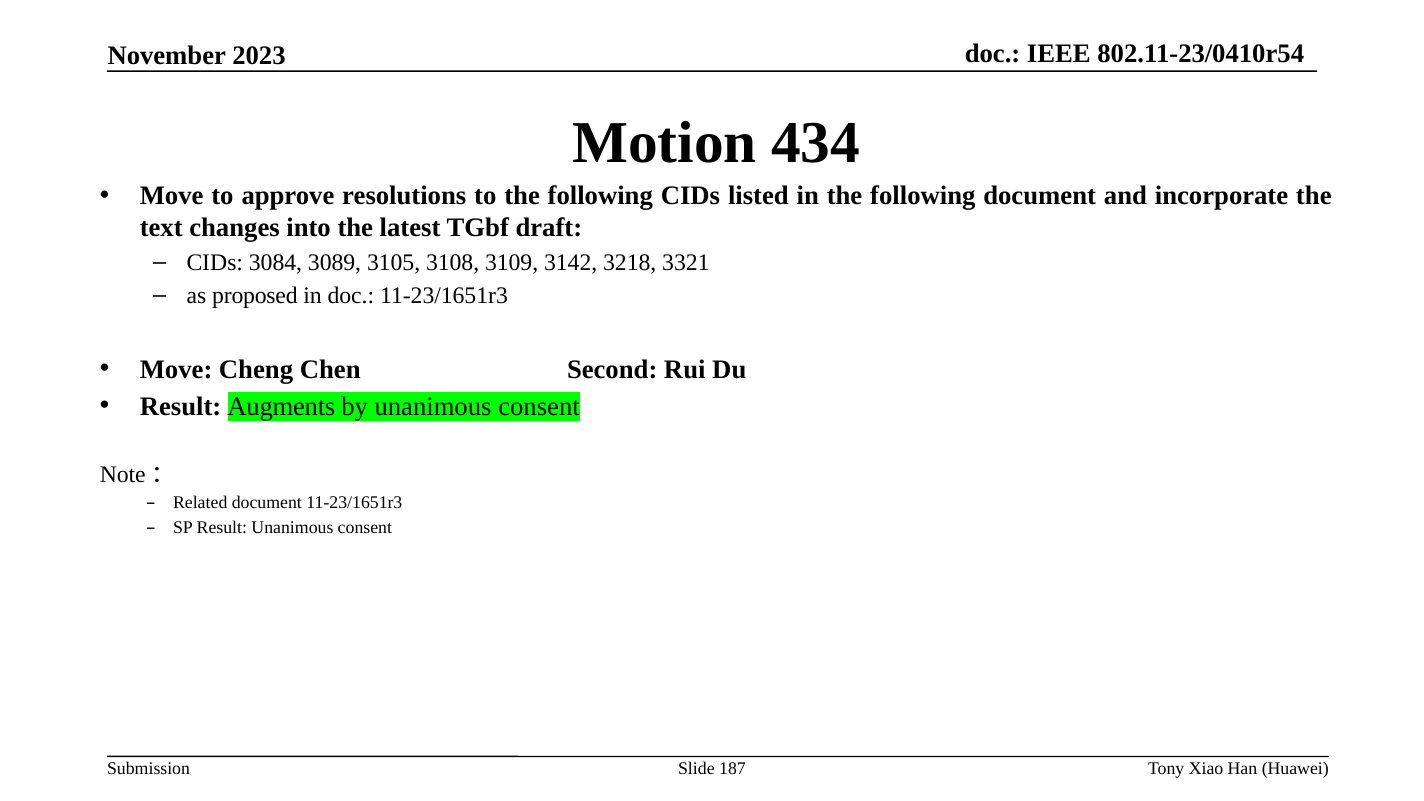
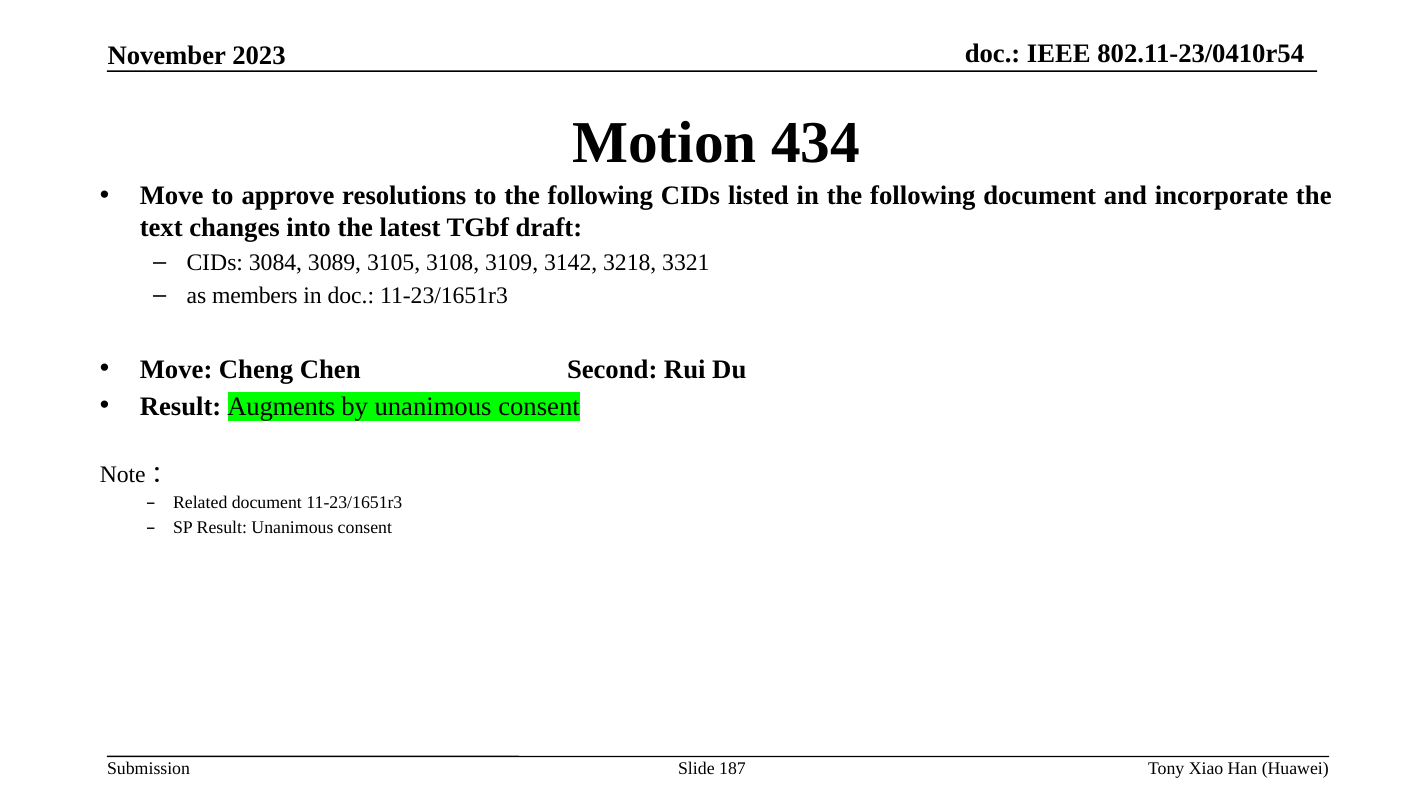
proposed: proposed -> members (255, 296)
